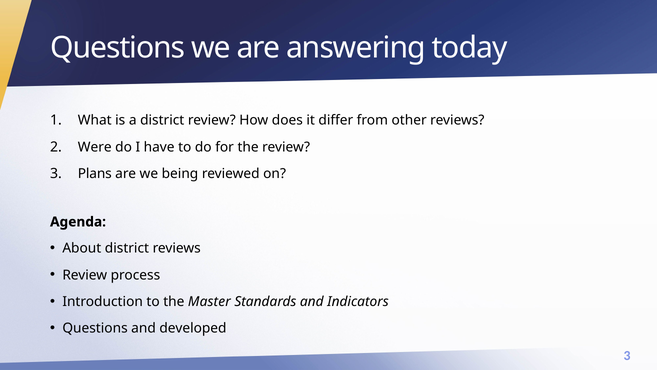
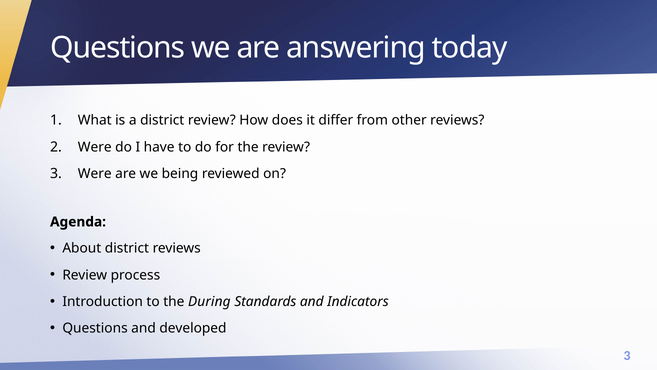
Plans: Plans -> Were (95, 173)
Master: Master -> During (209, 301)
